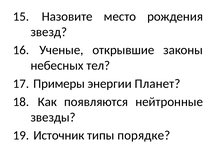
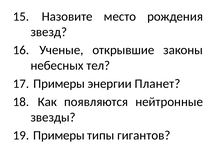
Источник: Источник -> Примеры (59, 135)
порядке: порядке -> гигантов (144, 135)
